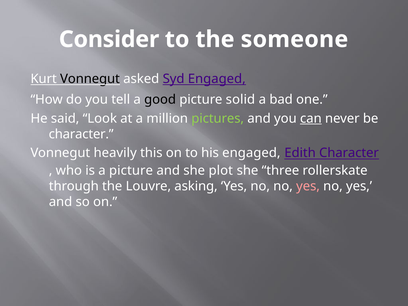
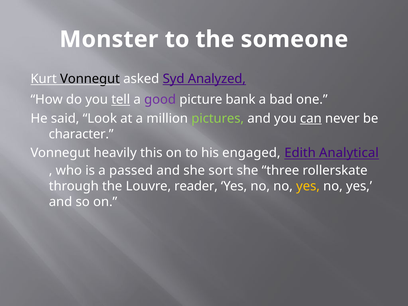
Consider: Consider -> Monster (109, 39)
Syd Engaged: Engaged -> Analyzed (217, 79)
tell underline: none -> present (121, 100)
good colour: black -> purple (160, 100)
solid: solid -> bank (241, 100)
Edith Character: Character -> Analytical (349, 153)
a picture: picture -> passed (131, 171)
plot: plot -> sort (221, 171)
asking: asking -> reader (196, 186)
yes colour: pink -> yellow (308, 186)
